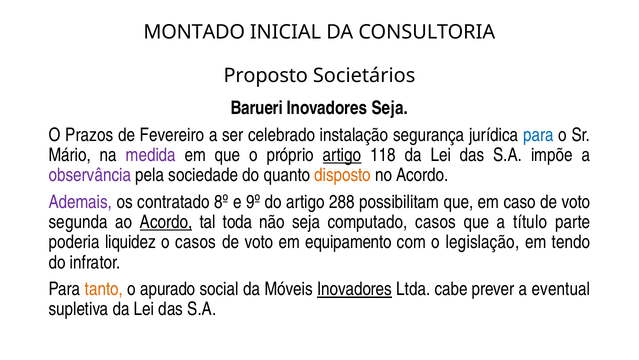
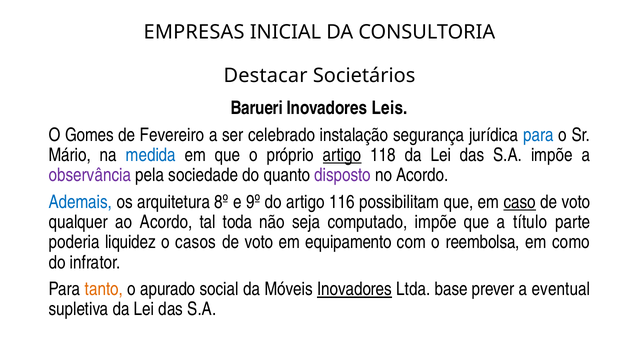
MONTADO: MONTADO -> EMPRESAS (194, 32)
Proposto: Proposto -> Destacar (266, 75)
Inovadores Seja: Seja -> Leis (390, 108)
Prazos: Prazos -> Gomes (89, 135)
medida colour: purple -> blue (151, 155)
disposto colour: orange -> purple (343, 175)
Ademais colour: purple -> blue (80, 202)
contratado: contratado -> arquitetura (174, 202)
288: 288 -> 116 (342, 202)
caso underline: none -> present (520, 202)
segunda: segunda -> qualquer (78, 222)
Acordo underline: present -> none (166, 222)
computado casos: casos -> impõe (436, 222)
legislação: legislação -> reembolsa (483, 242)
tendo: tendo -> como (571, 242)
cabe: cabe -> base (451, 289)
